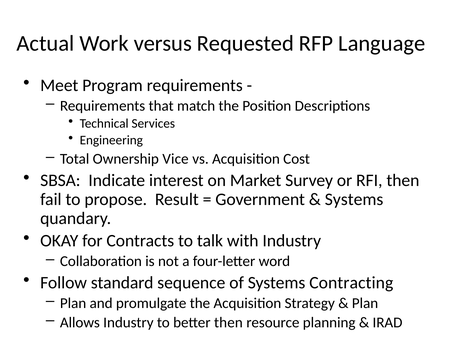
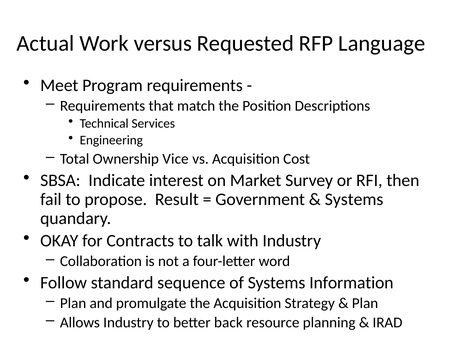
Contracting: Contracting -> Information (351, 283)
better then: then -> back (228, 323)
